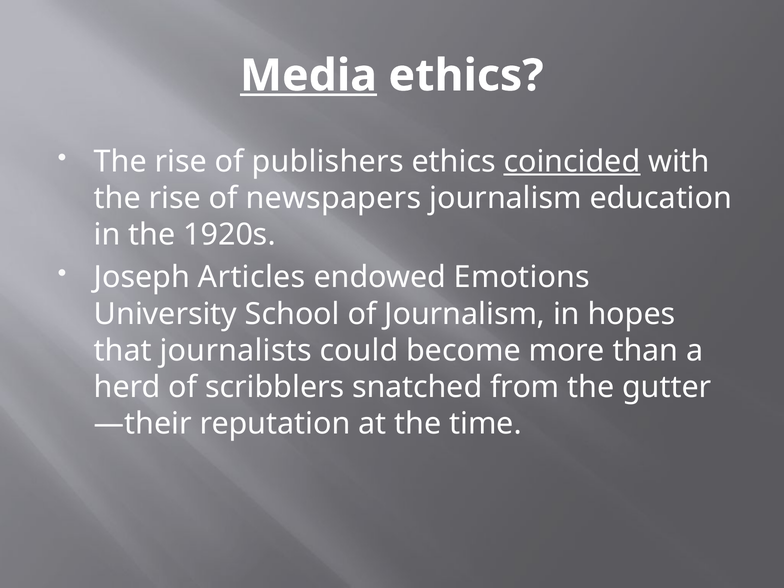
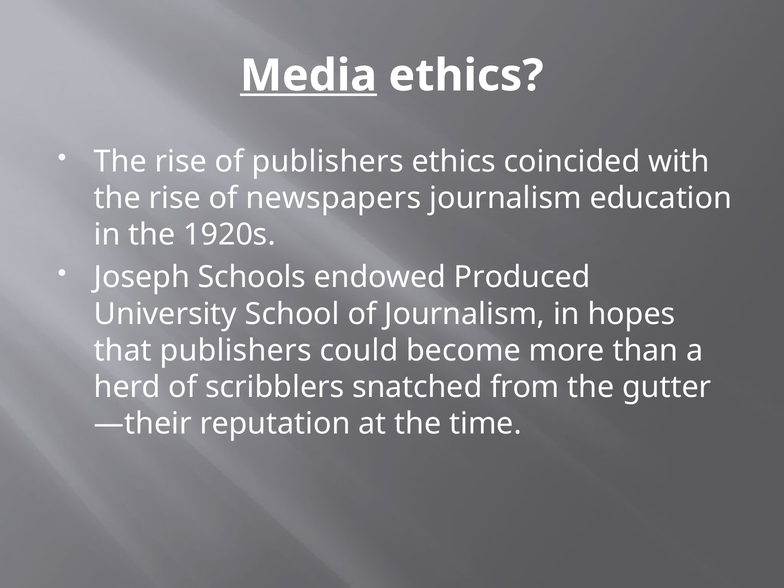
coincided underline: present -> none (572, 161)
Articles: Articles -> Schools (252, 277)
Emotions: Emotions -> Produced (522, 277)
that journalists: journalists -> publishers (236, 351)
